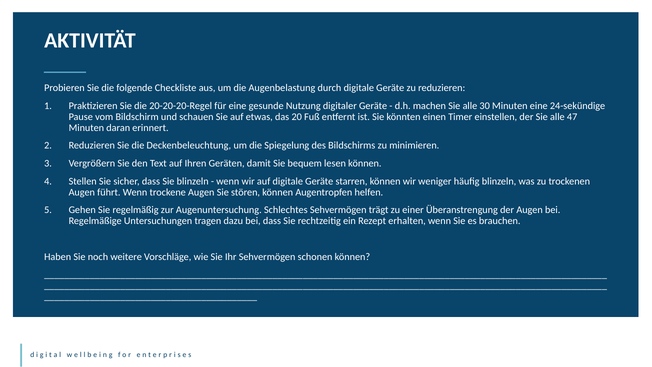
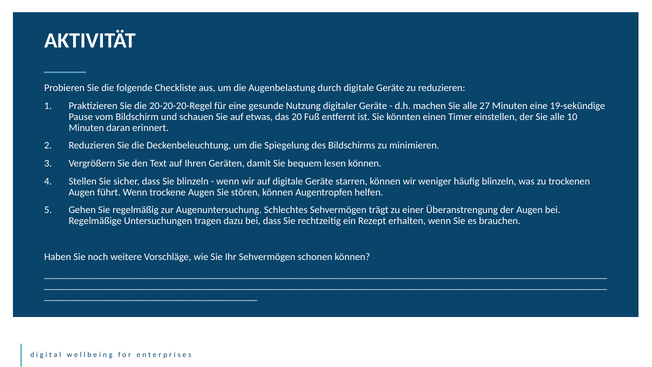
30: 30 -> 27 (485, 106)
24-sekündige: 24-sekündige -> 19-sekündige (578, 106)
47: 47 -> 10 (572, 117)
